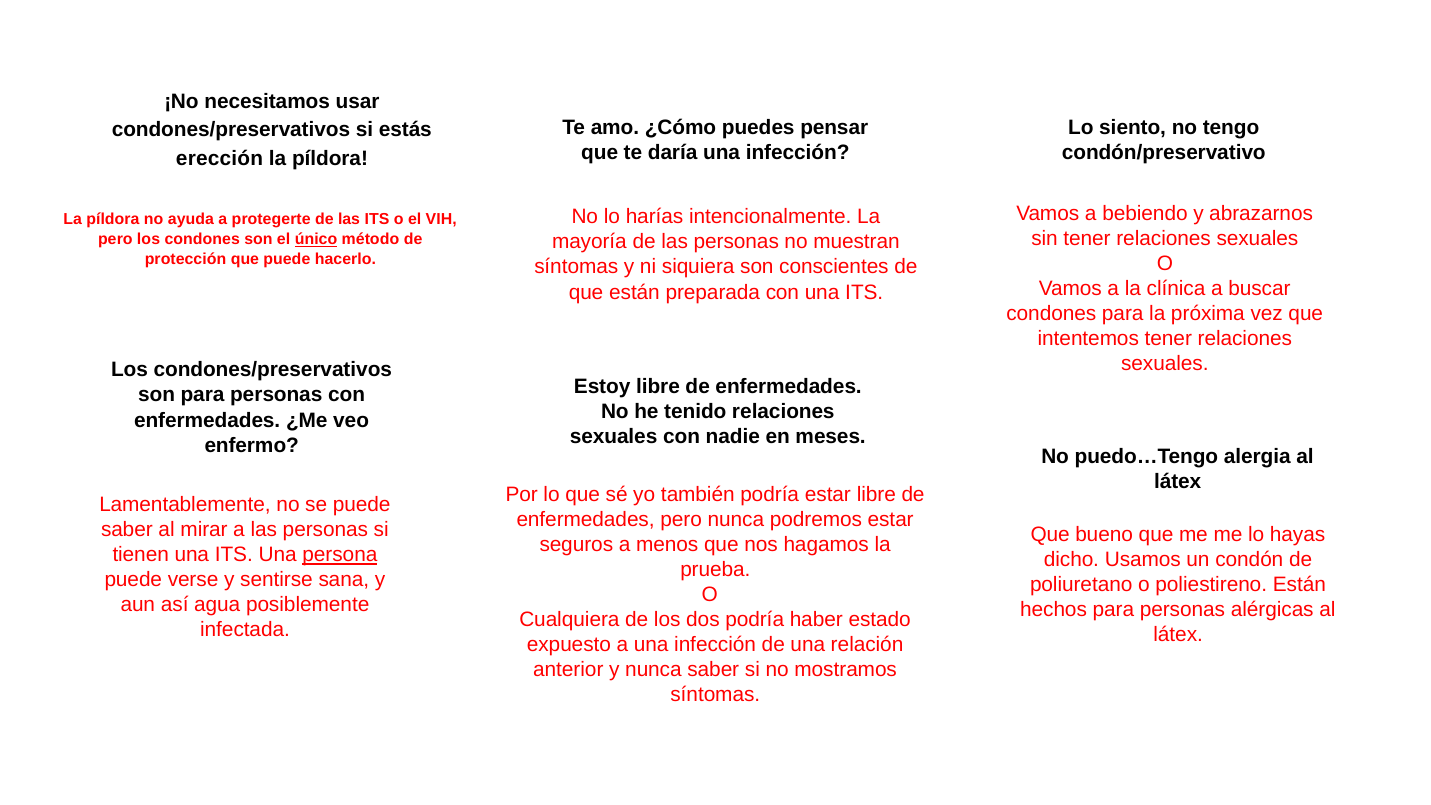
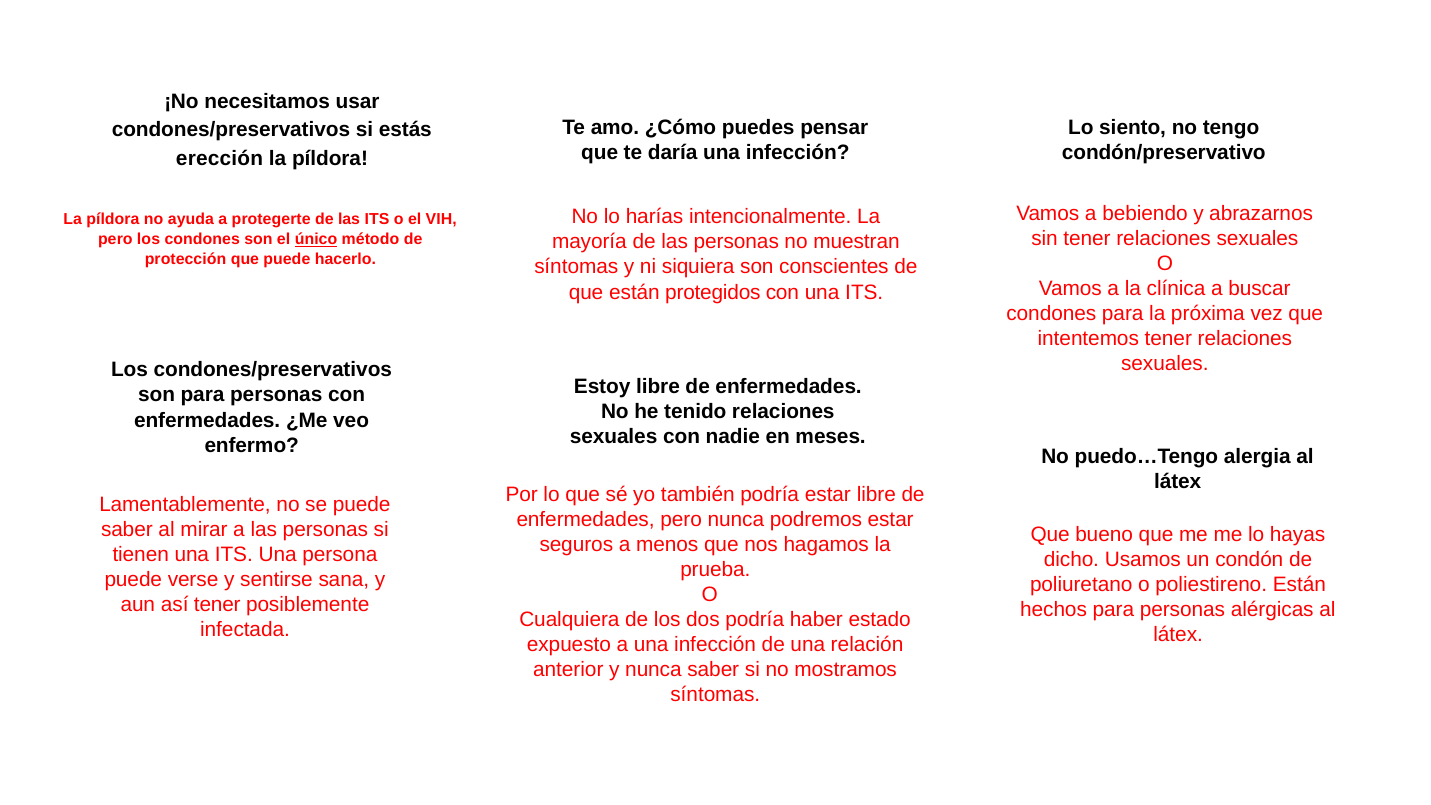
preparada: preparada -> protegidos (713, 292)
persona underline: present -> none (340, 555)
así agua: agua -> tener (217, 605)
